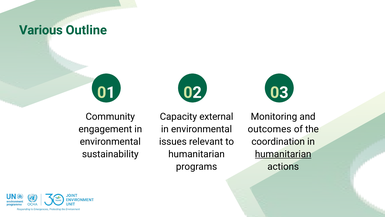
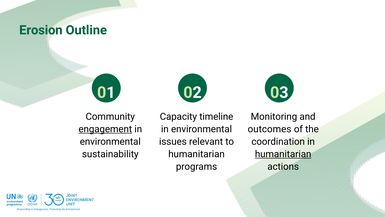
Various: Various -> Erosion (41, 30)
external: external -> timeline (216, 116)
engagement underline: none -> present (105, 129)
